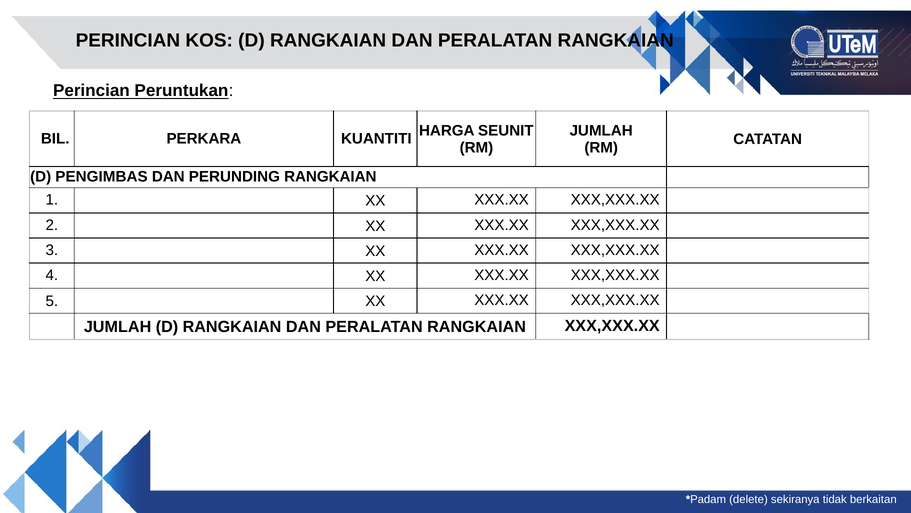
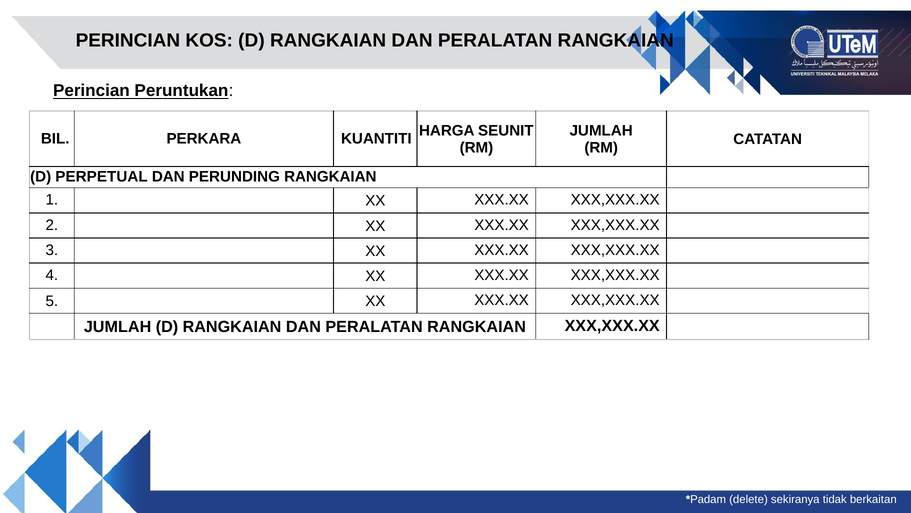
PENGIMBAS: PENGIMBAS -> PERPETUAL (102, 177)
